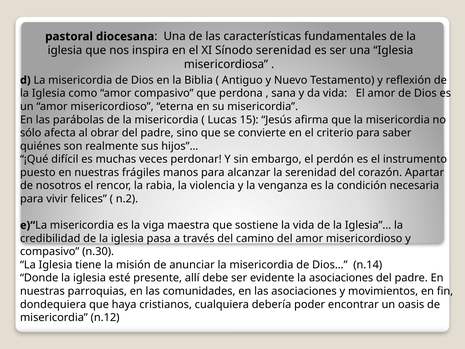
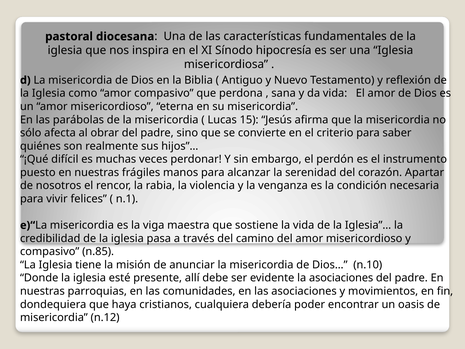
Sínodo serenidad: serenidad -> hipocresía (284, 50)
n.2: n.2 -> n.1 (127, 199)
n.30: n.30 -> n.85 (98, 251)
n.14: n.14 -> n.10 (368, 265)
